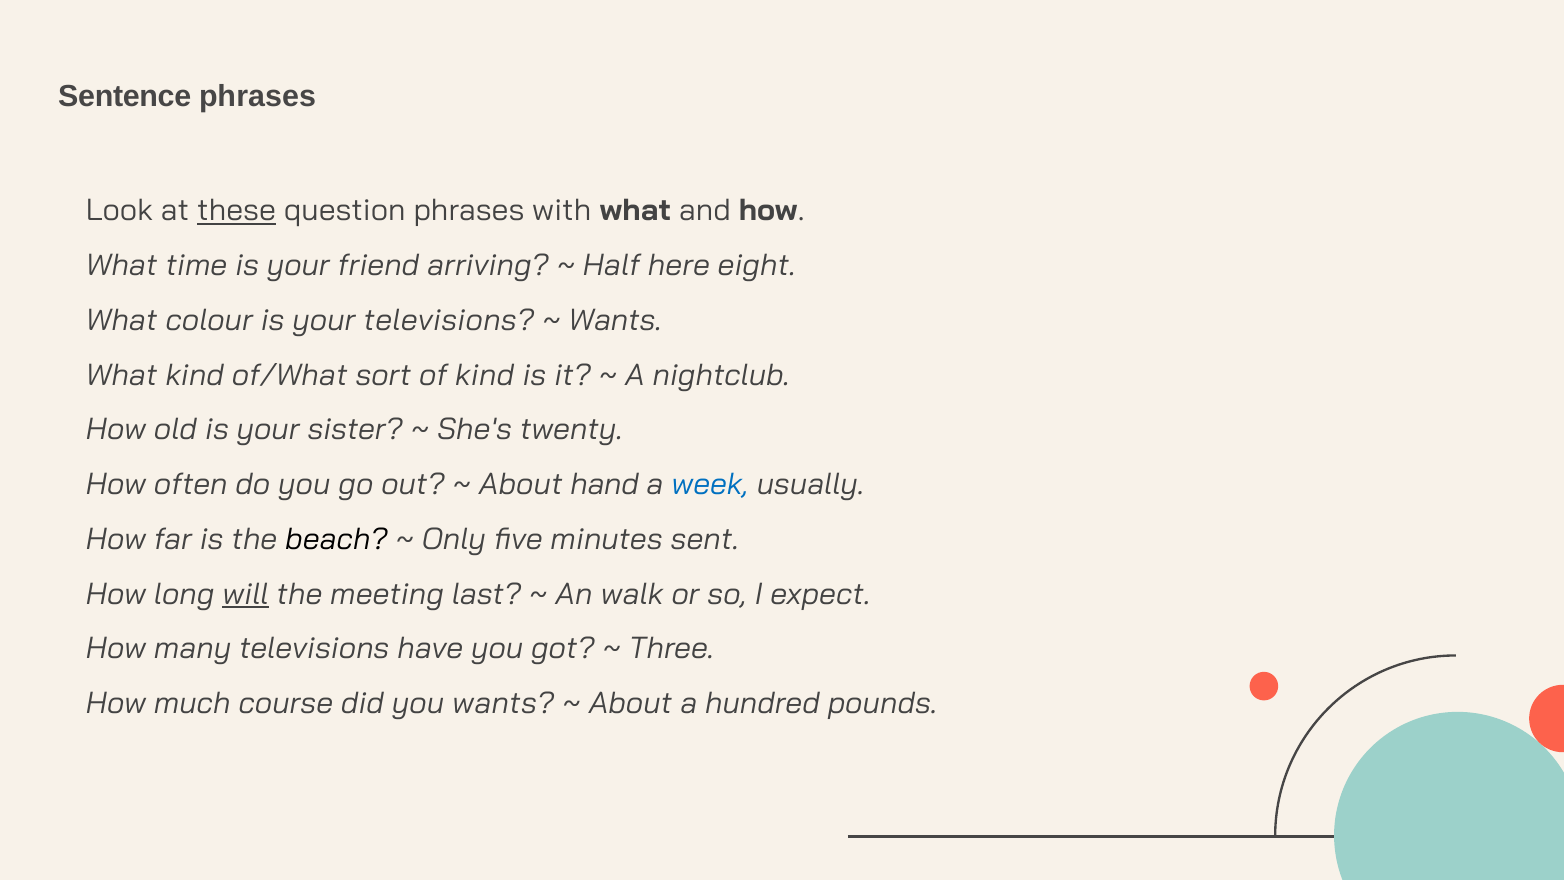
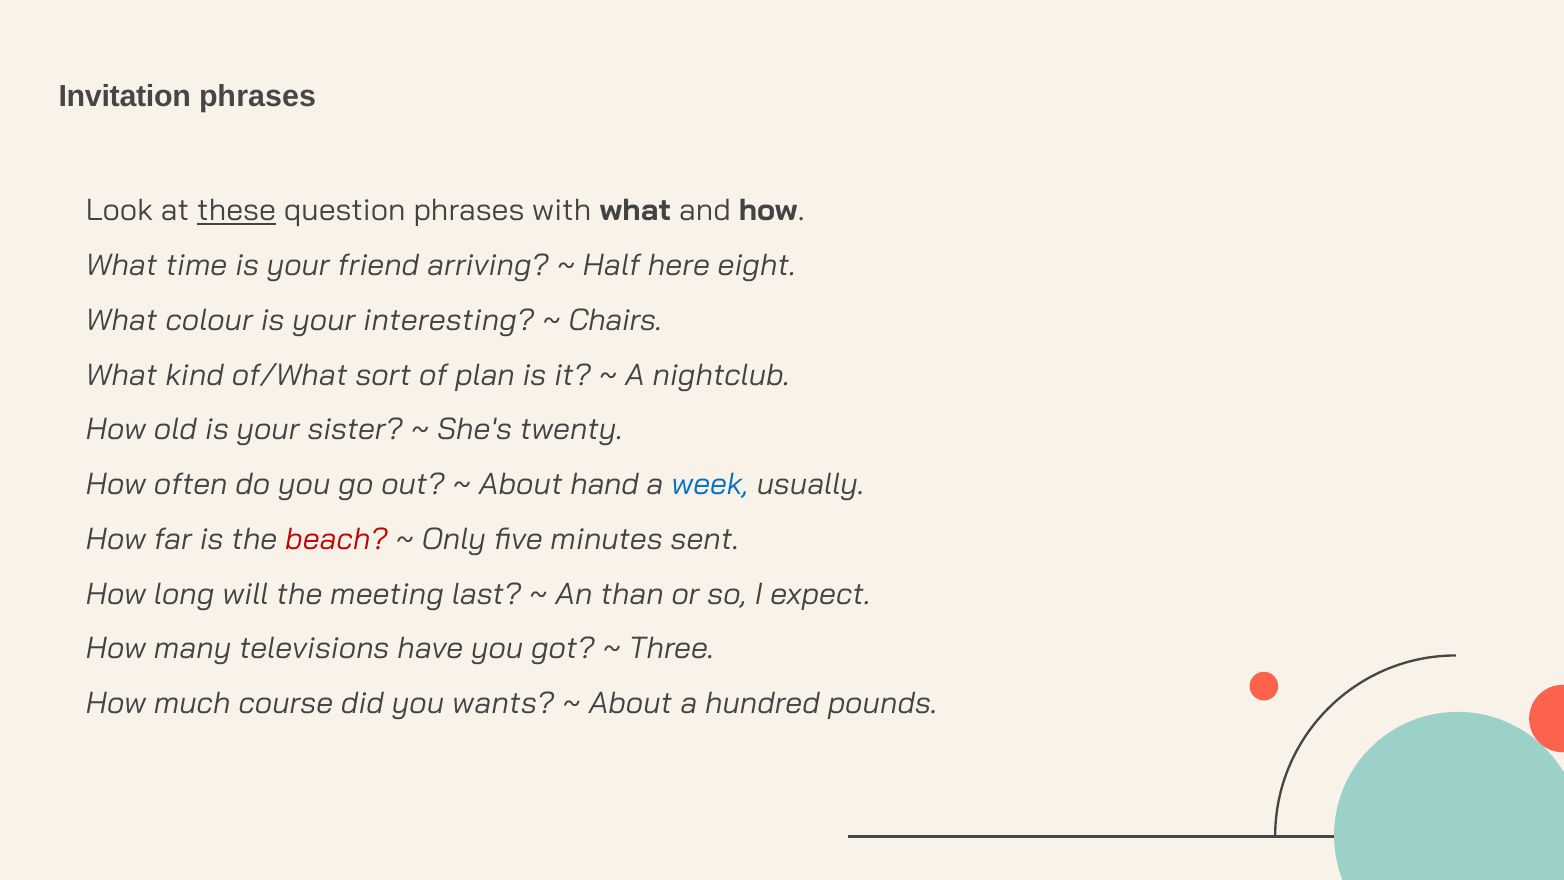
Sentence: Sentence -> Invitation (125, 96)
your televisions: televisions -> interesting (449, 320)
Wants: Wants -> Chairs (615, 320)
of kind: kind -> plan (485, 375)
beach colour: black -> red (336, 539)
will underline: present -> none (246, 594)
walk: walk -> than (632, 594)
